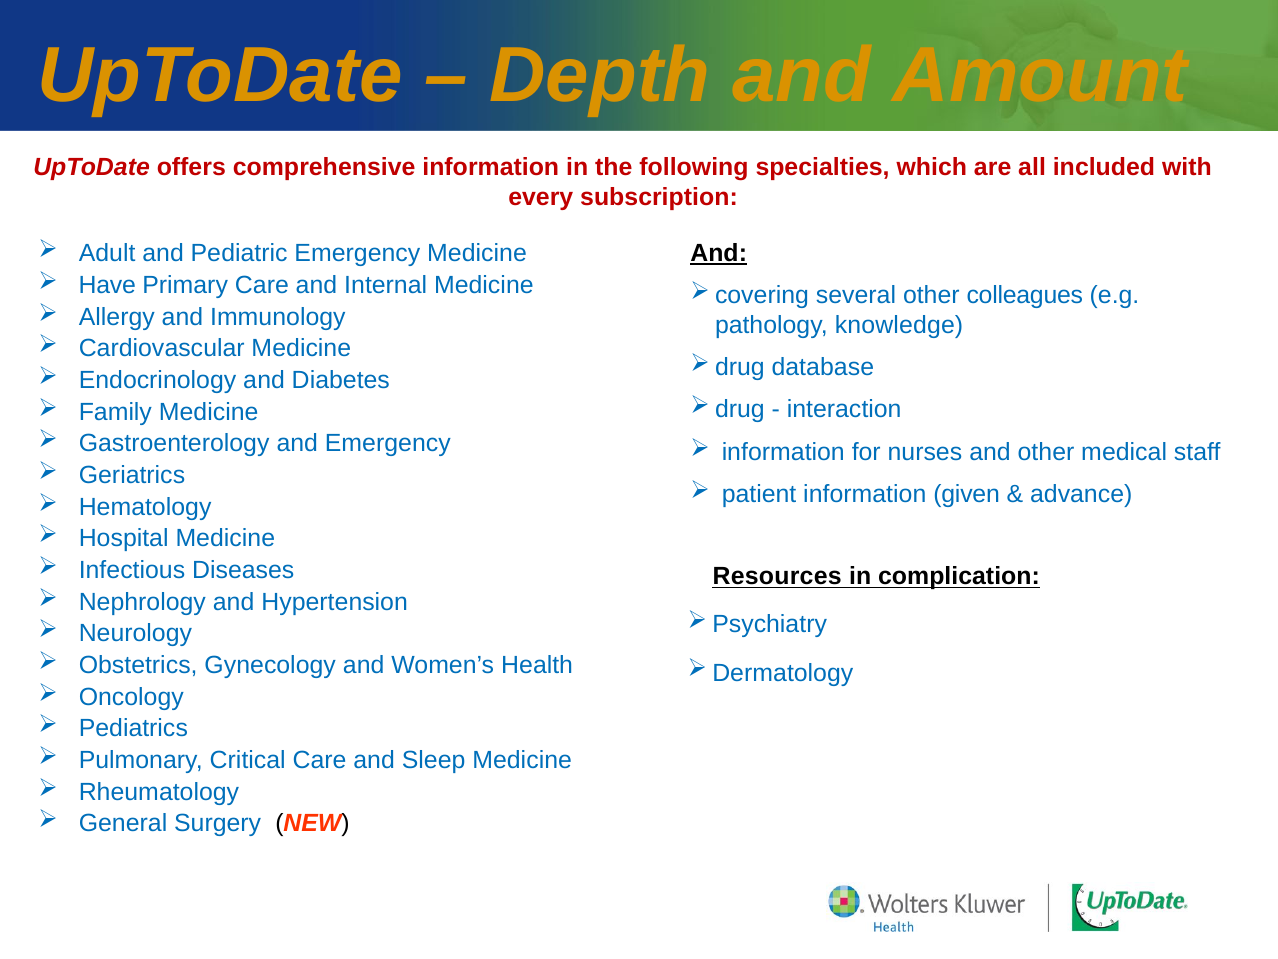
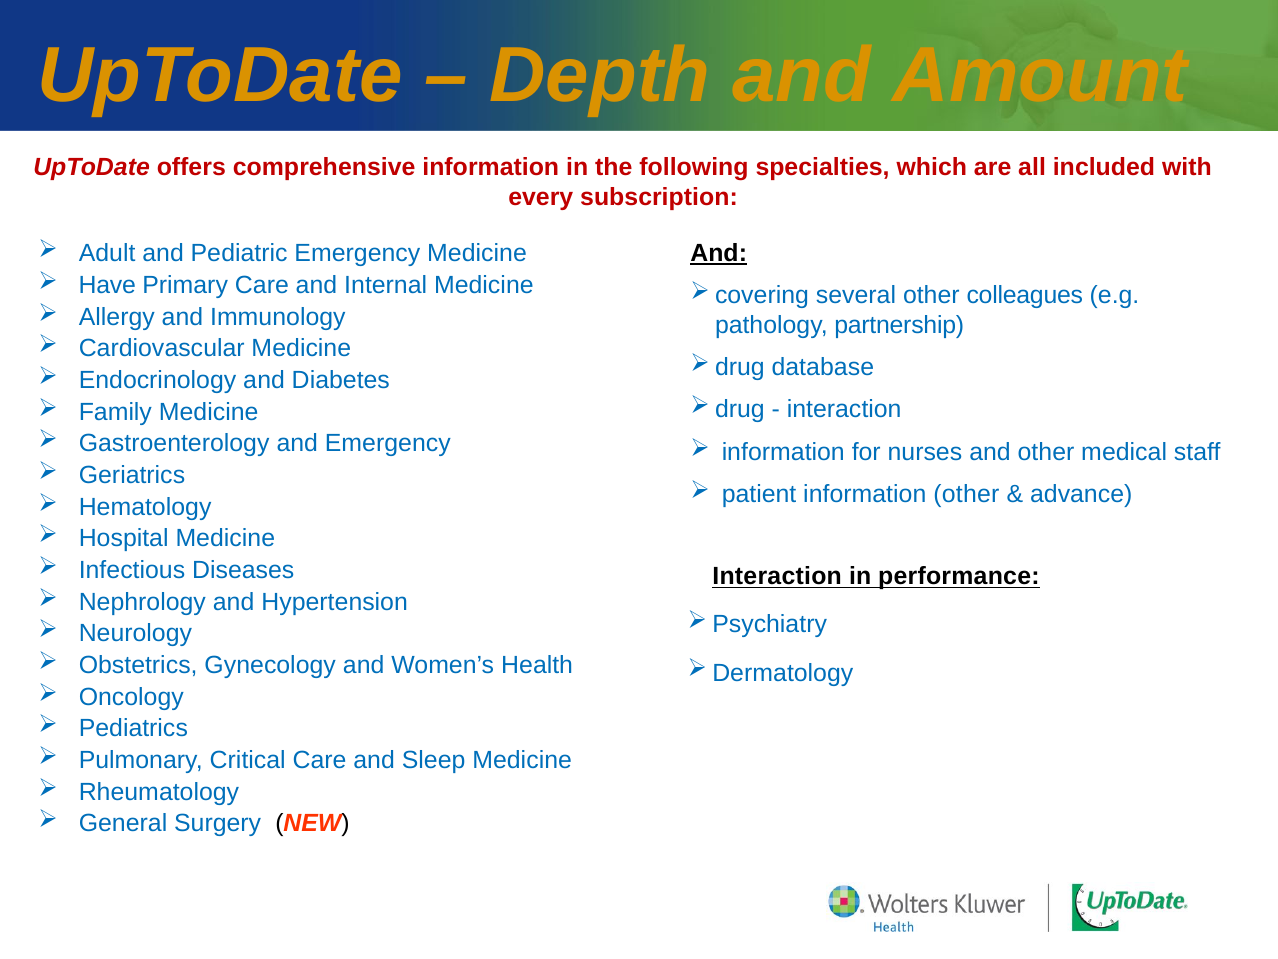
knowledge: knowledge -> partnership (899, 325)
information given: given -> other (966, 494)
Resources: Resources -> Interaction (777, 576)
complication: complication -> performance (959, 576)
